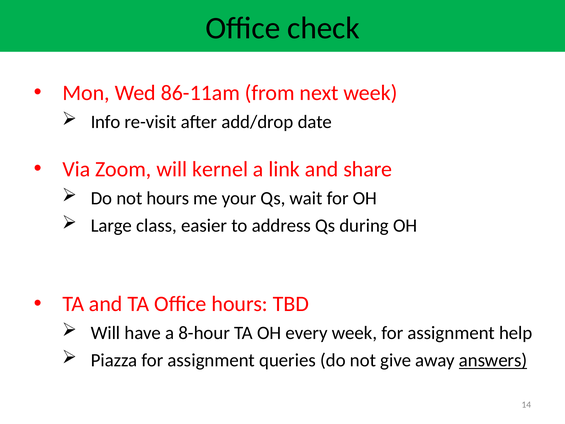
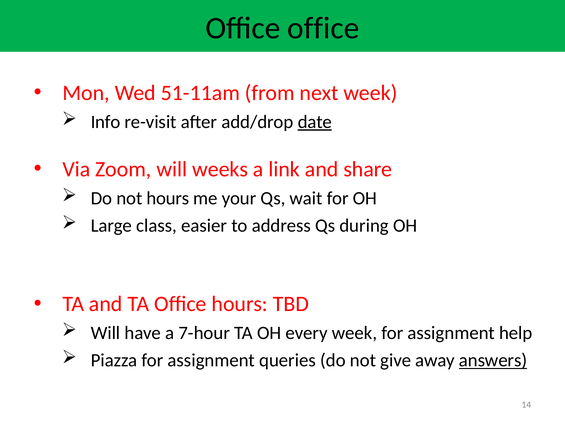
Office check: check -> office (323, 28)
86-11am: 86-11am -> 51-11am (200, 93)
date underline: none -> present (315, 122)
kernel: kernel -> weeks (220, 169)
8-hour: 8-hour -> 7-hour (204, 333)
